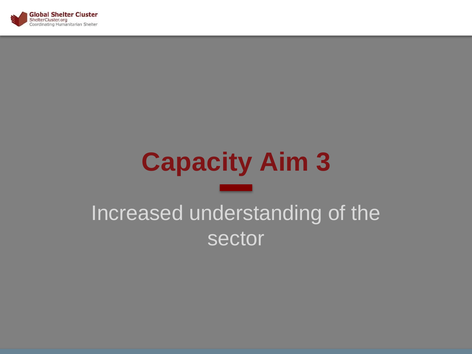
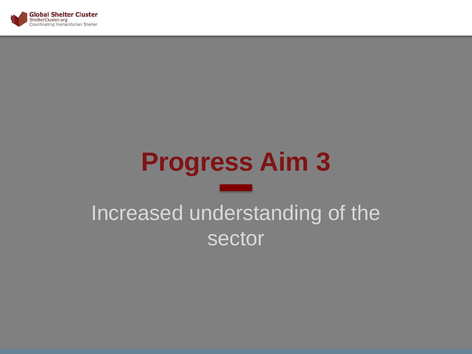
Capacity: Capacity -> Progress (197, 162)
